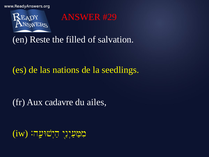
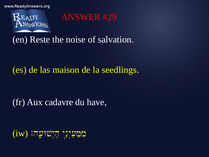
filled: filled -> noise (76, 39)
nations: nations -> maison (66, 70)
ailes: ailes -> have (97, 102)
